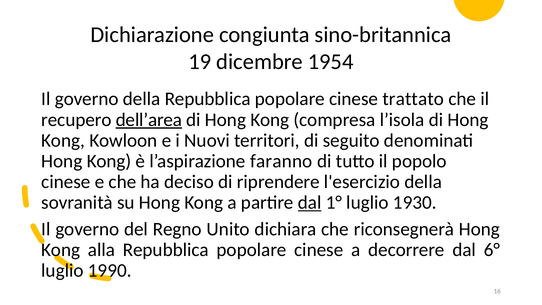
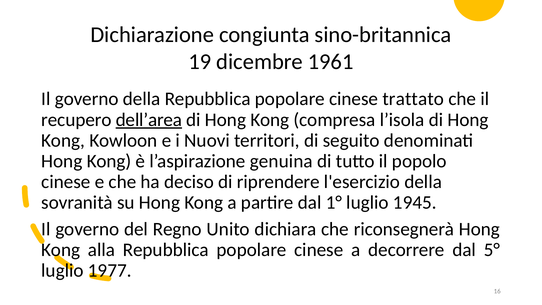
1954: 1954 -> 1961 (331, 62)
faranno: faranno -> genuina (281, 161)
dal underline: present -> none (310, 203)
1930: 1930 -> 1945 (415, 203)
6°: 6° -> 5° (492, 250)
1990: 1990 -> 1977 (110, 270)
